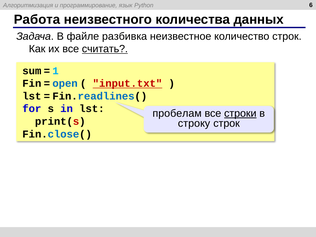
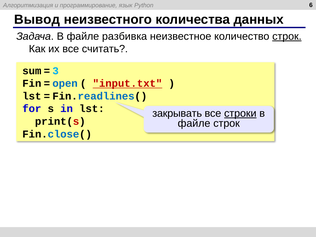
Работа: Работа -> Вывод (37, 19)
строк underline: none -> present (287, 36)
считать underline: present -> none (105, 49)
1: 1 -> 3 (56, 71)
пробелам: пробелам -> закрывать (177, 113)
строку: строку -> файле (194, 124)
